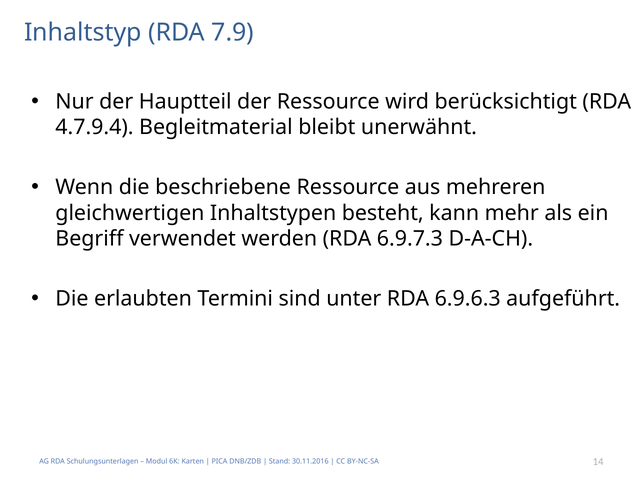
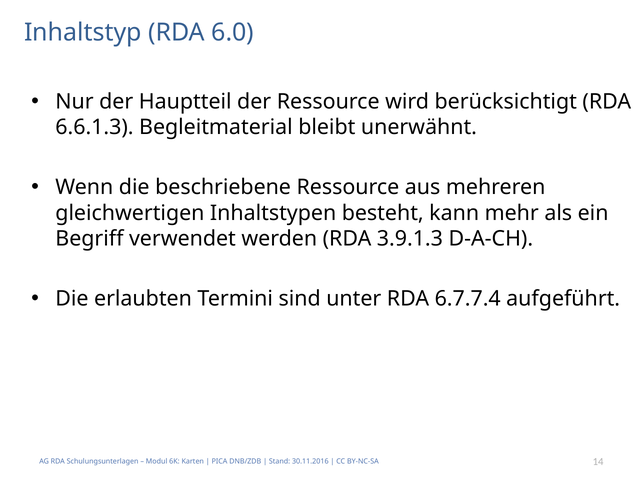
7.9: 7.9 -> 6.0 (233, 32)
4.7.9.4: 4.7.9.4 -> 6.6.1.3 (94, 127)
6.9.7.3: 6.9.7.3 -> 3.9.1.3 (410, 239)
6.9.6.3: 6.9.6.3 -> 6.7.7.4 (468, 298)
